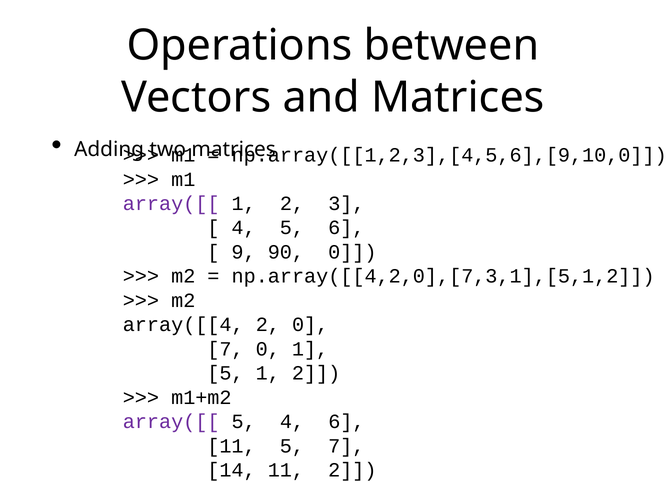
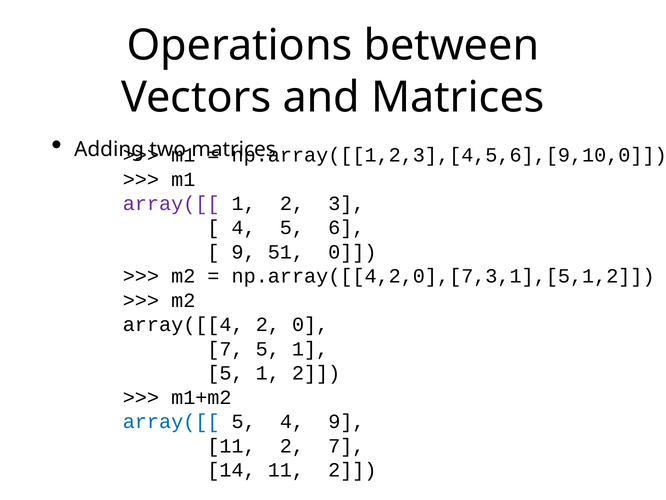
90: 90 -> 51 (286, 252)
7 0: 0 -> 5 (268, 349)
array([[ colour: purple -> blue (171, 421)
4 6: 6 -> 9 (346, 421)
5: 5 -> 2 (292, 445)
